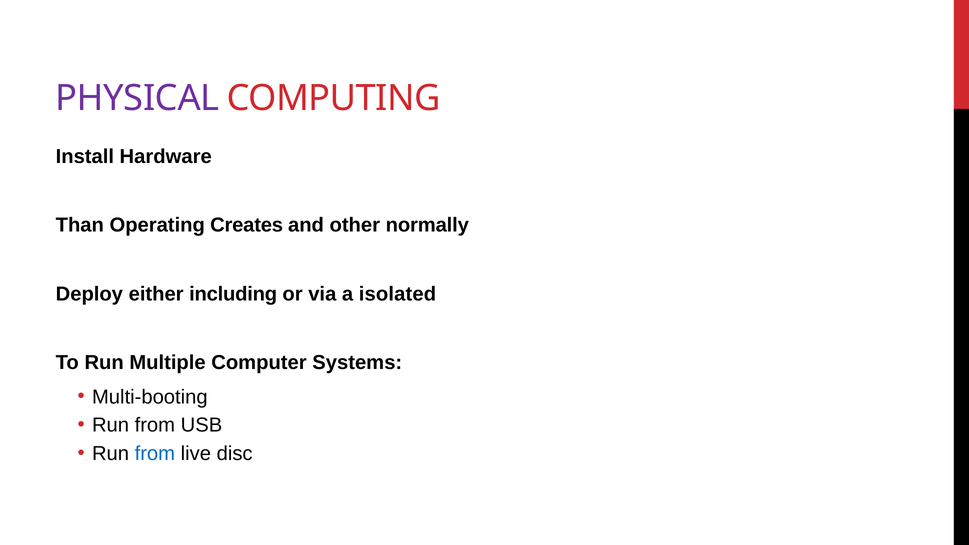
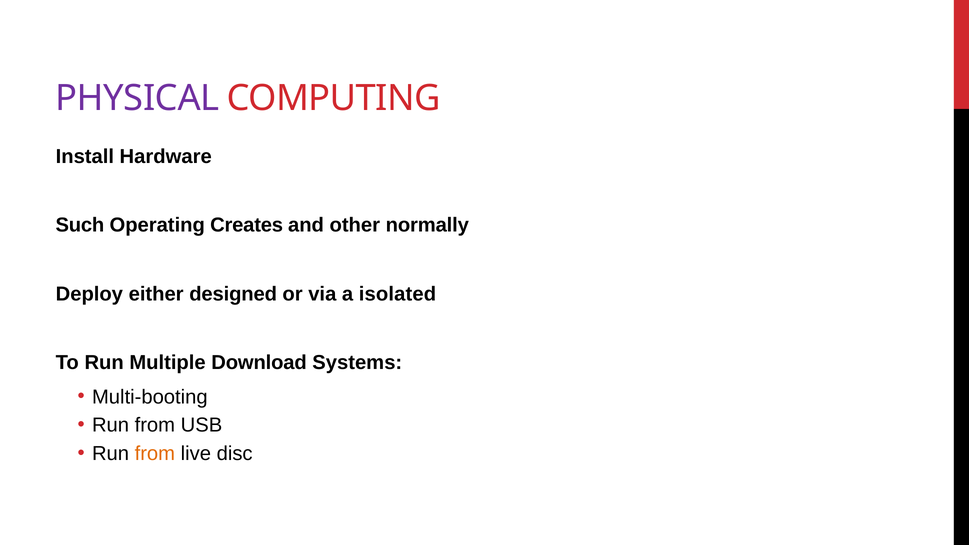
Than: Than -> Such (80, 225)
including: including -> designed (233, 294)
Computer: Computer -> Download (259, 363)
from colour: blue -> orange (155, 454)
